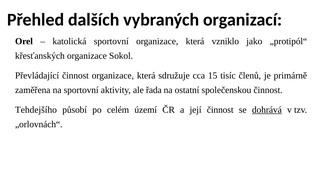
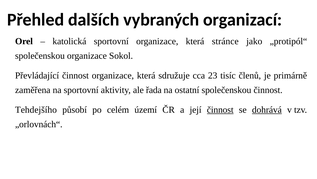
vzniklo: vzniklo -> stránce (225, 41)
křesťanských: křesťanských -> společenskou (40, 56)
15: 15 -> 23 (213, 75)
činnost underline: none -> present (220, 109)
